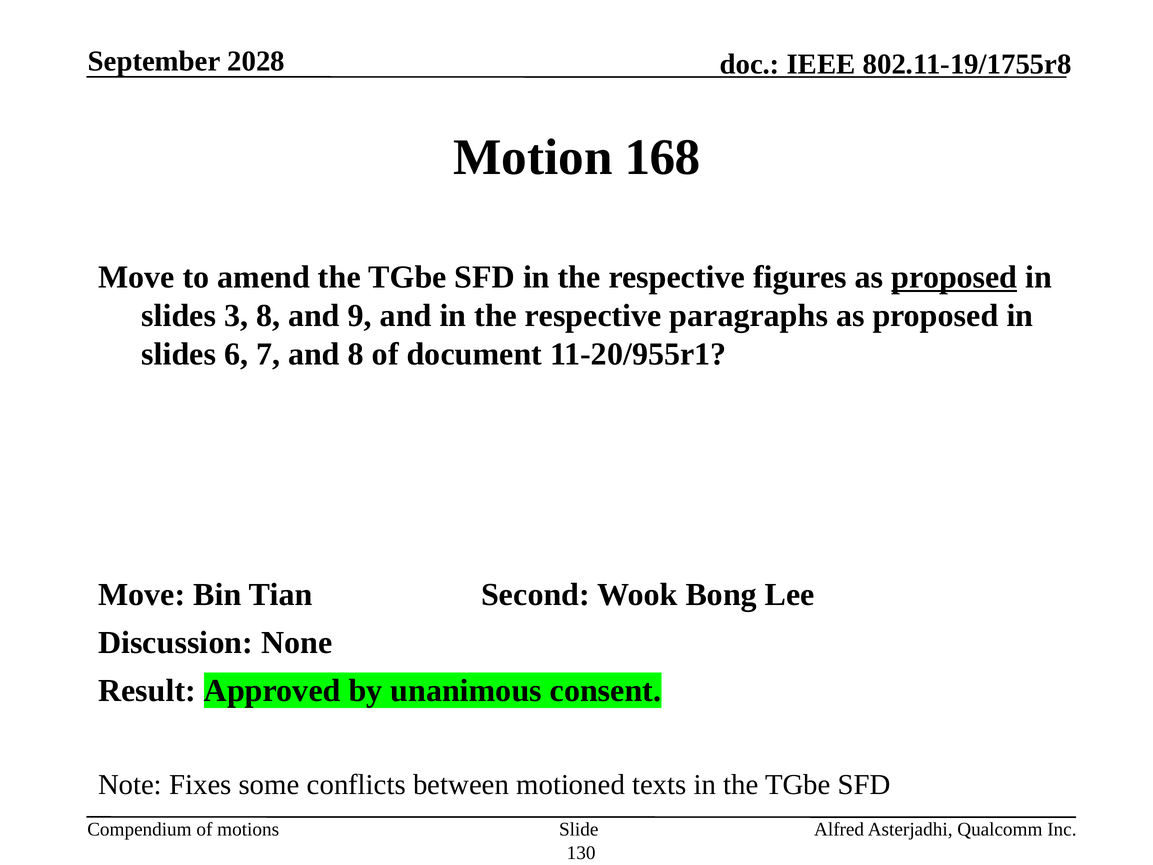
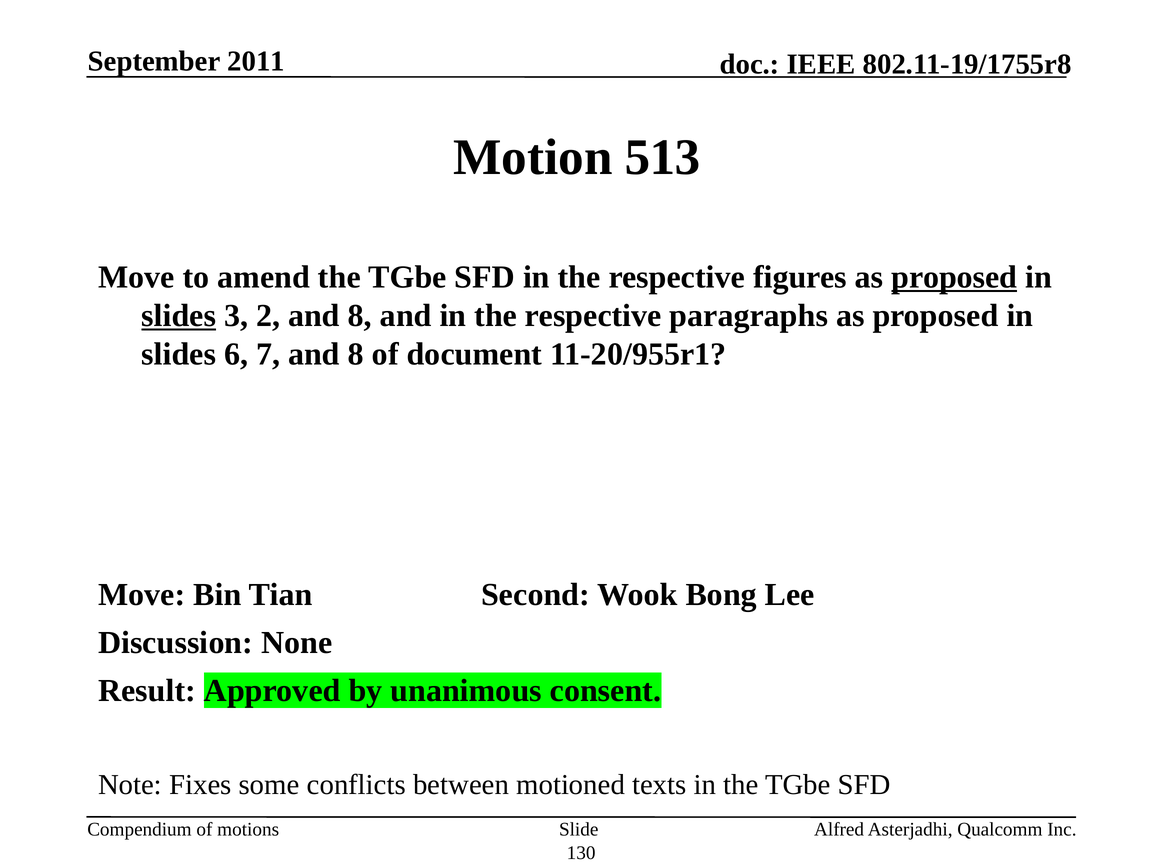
2028: 2028 -> 2011 (256, 61)
168: 168 -> 513 (663, 157)
slides underline: none -> present (179, 316)
3 8: 8 -> 2 (268, 316)
9: 9 -> 8 (360, 316)
